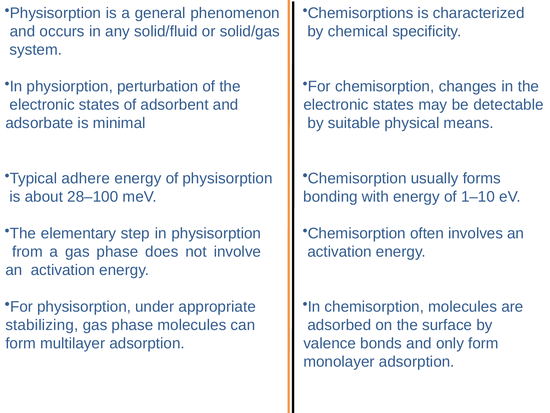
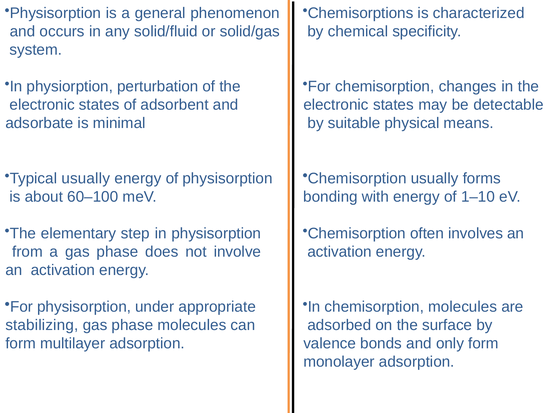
Typical adhere: adhere -> usually (86, 178)
28–100: 28–100 -> 60–100 (93, 196)
